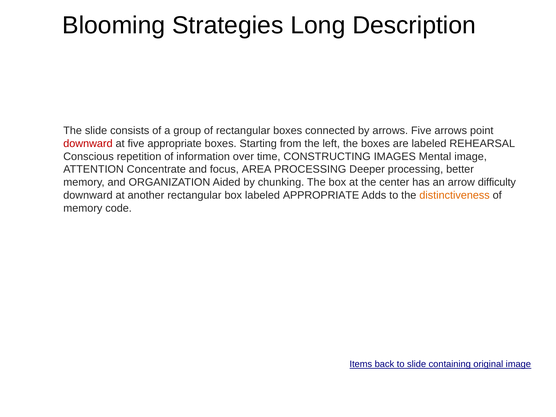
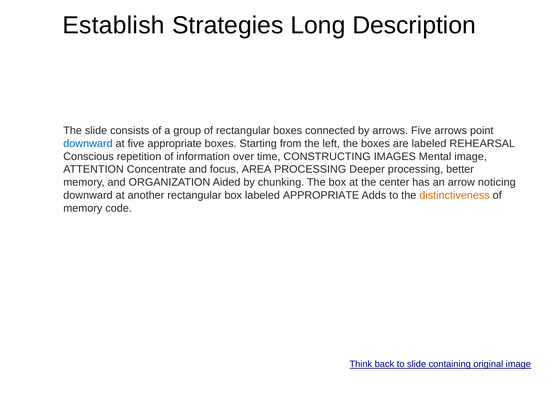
Blooming: Blooming -> Establish (114, 25)
downward colour: red -> blue (88, 143)
difficulty: difficulty -> noticing (497, 182)
Items: Items -> Think (361, 364)
